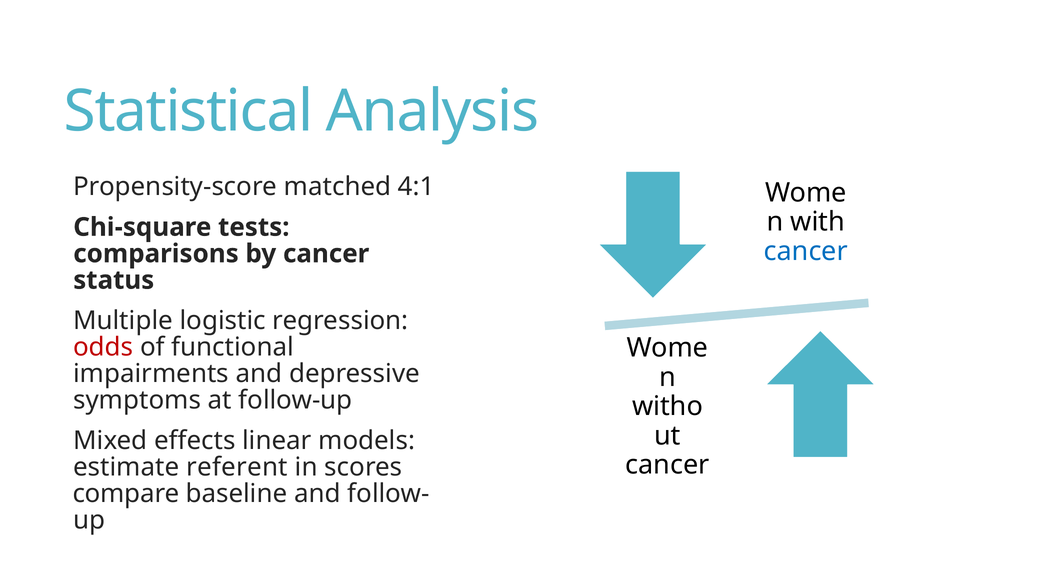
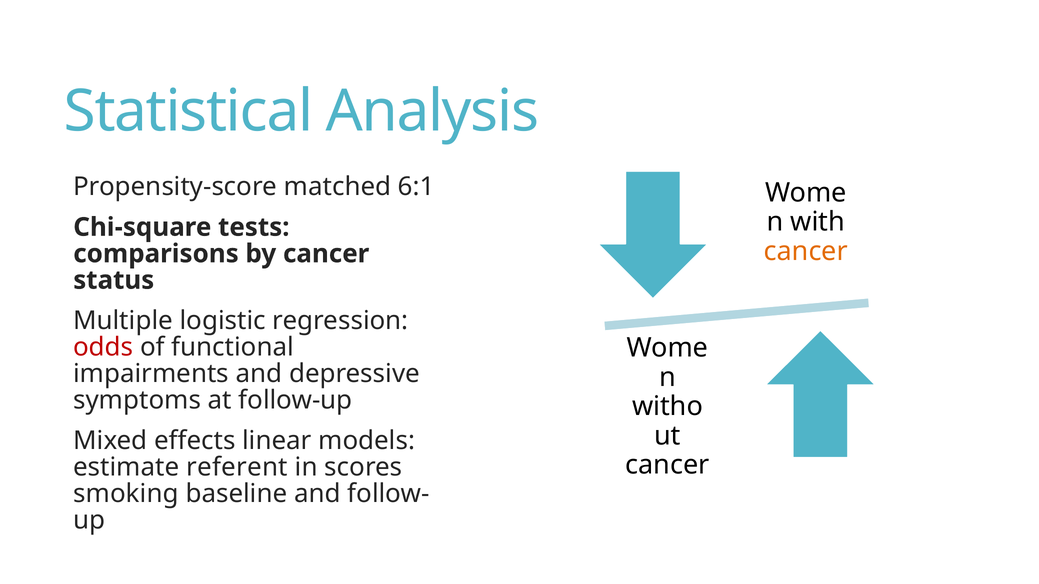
4:1: 4:1 -> 6:1 (416, 187)
cancer colour: blue -> orange (806, 251)
compare: compare -> smoking (126, 494)
